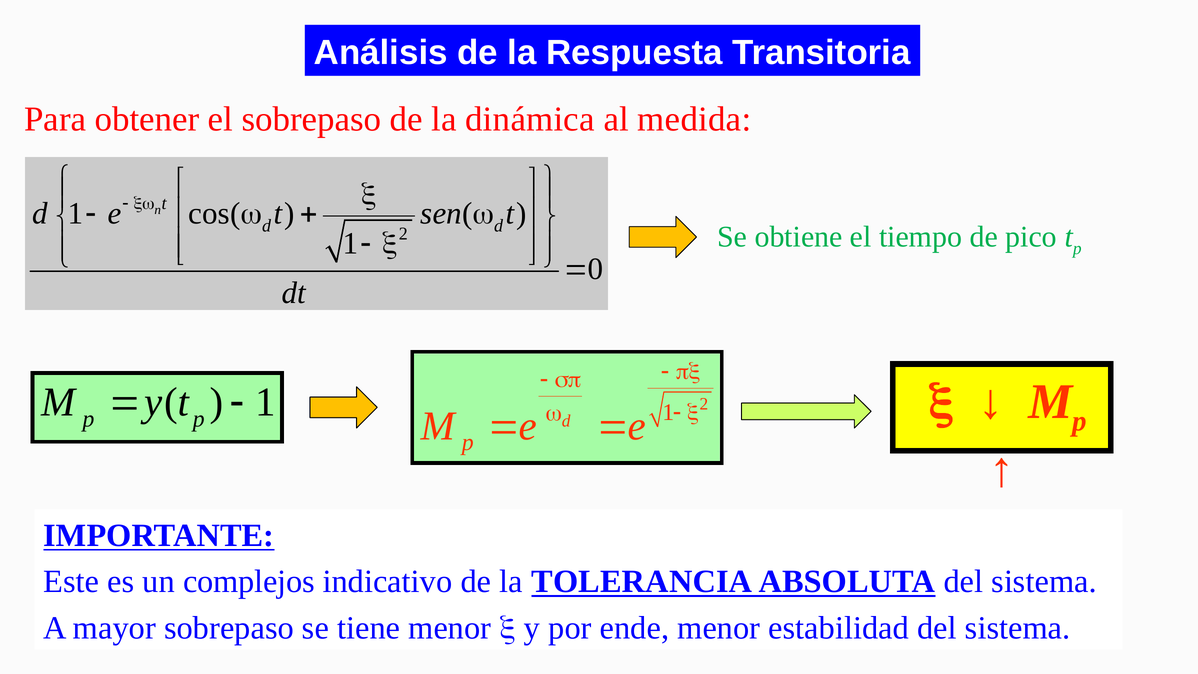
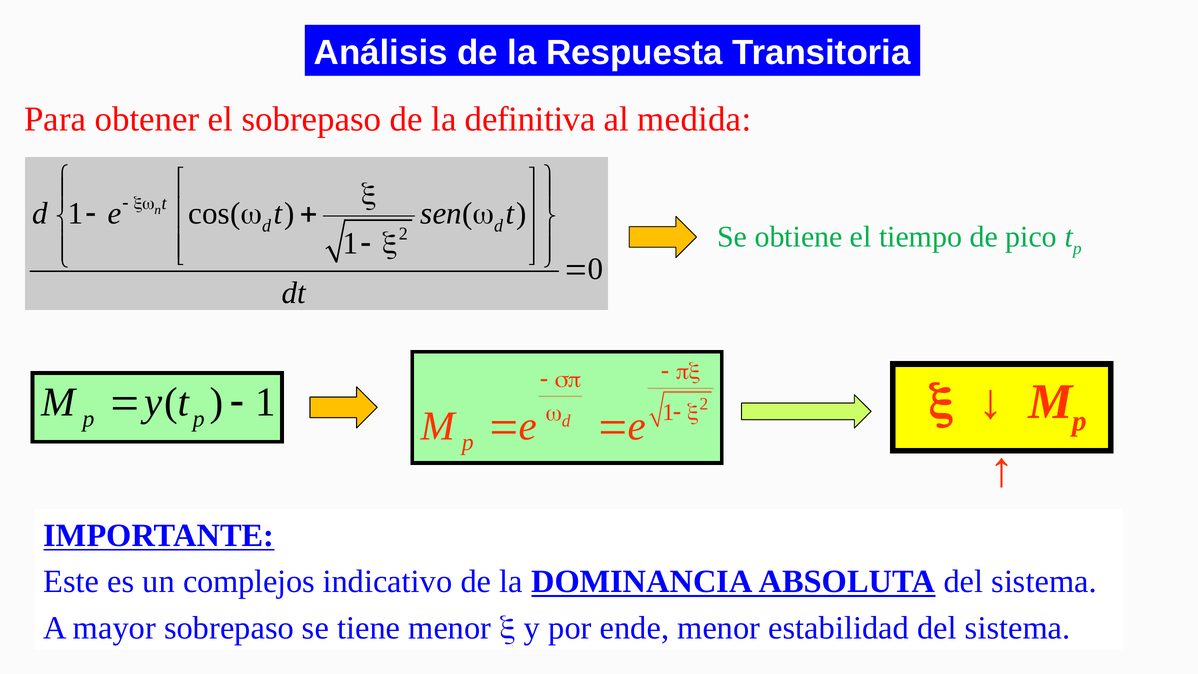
dinámica: dinámica -> definitiva (530, 119)
TOLERANCIA: TOLERANCIA -> DOMINANCIA (642, 582)
